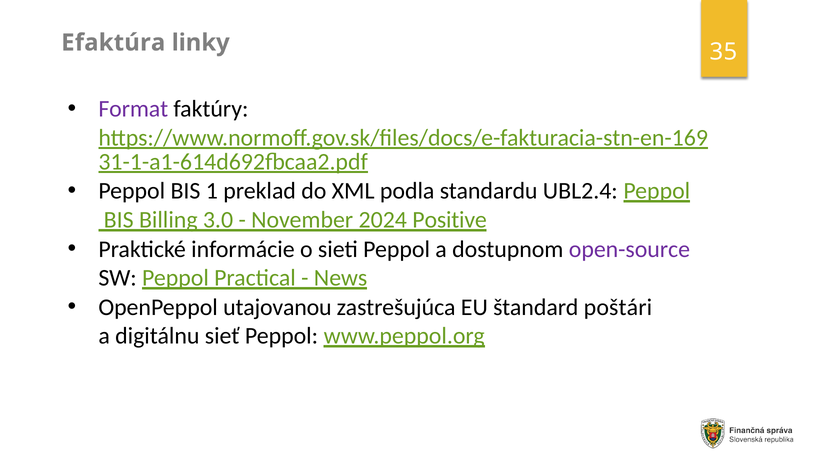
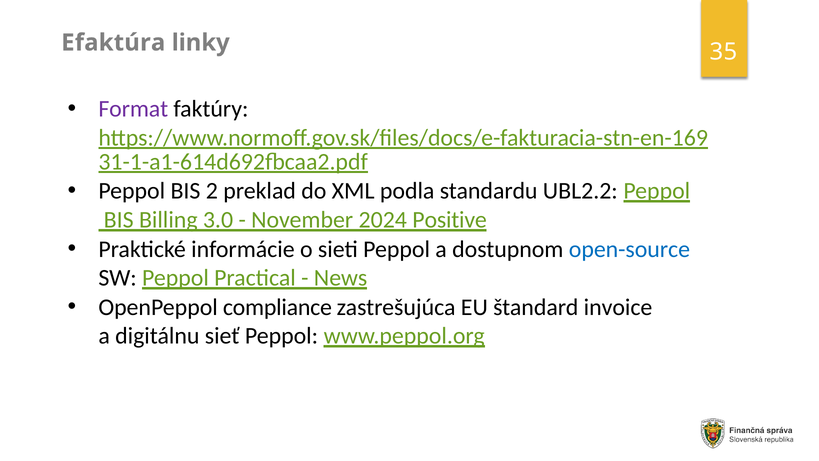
1: 1 -> 2 (212, 191)
UBL2.4: UBL2.4 -> UBL2.2 (580, 191)
open-source colour: purple -> blue (629, 249)
utajovanou: utajovanou -> compliance (277, 307)
poštári: poštári -> invoice (618, 307)
